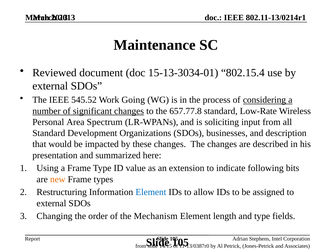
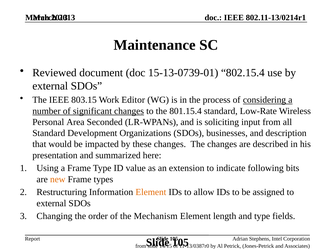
15-13-3034-01: 15-13-3034-01 -> 15-13-0739-01 (183, 73)
545.52: 545.52 -> 803.15 (84, 100)
Going: Going -> Editor (133, 100)
657.77.8: 657.77.8 -> 801.15.4 (186, 111)
Spectrum: Spectrum -> Seconded (105, 122)
Element colour: blue -> orange (151, 192)
